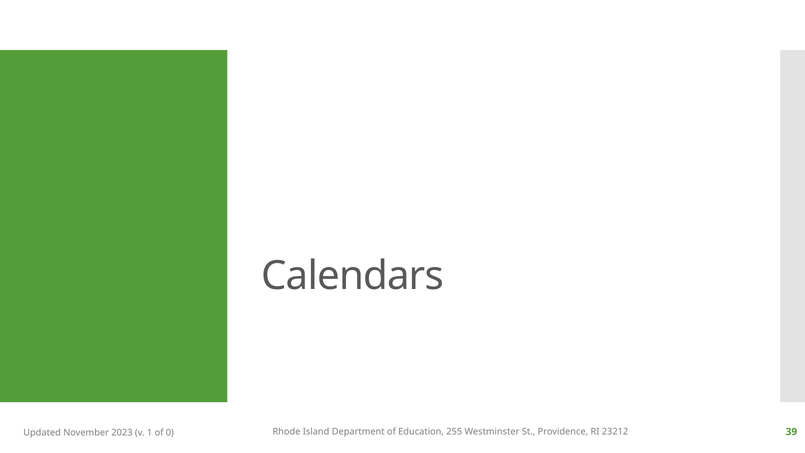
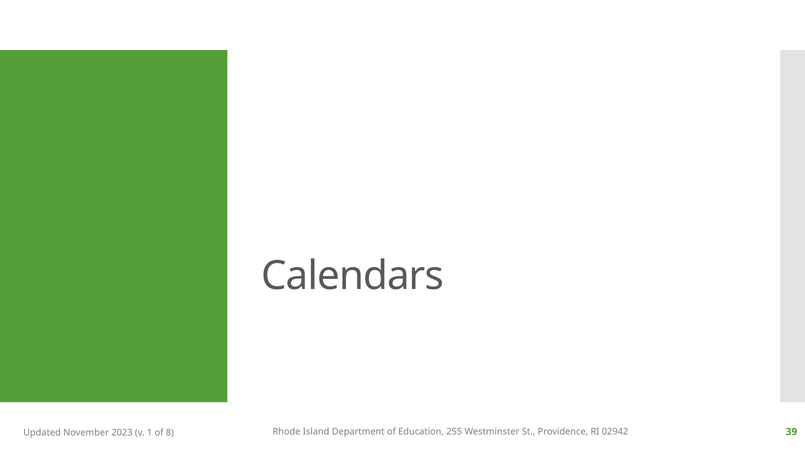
23212: 23212 -> 02942 (615, 432)
0: 0 -> 8 (170, 432)
